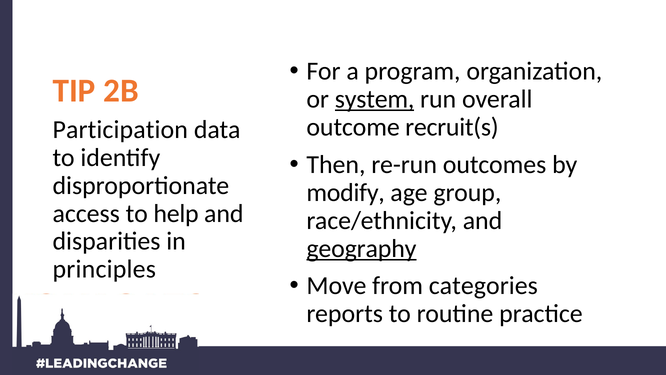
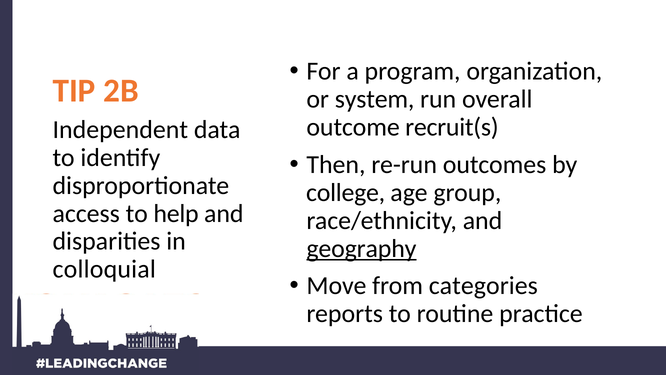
system underline: present -> none (375, 99)
Participation: Participation -> Independent (120, 130)
modify: modify -> college (346, 192)
principles: principles -> colloquial (104, 269)
